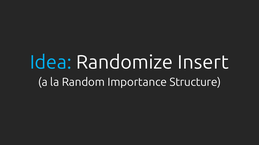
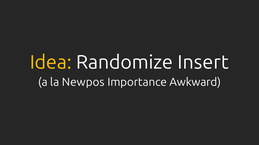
Idea colour: light blue -> yellow (51, 63)
Random: Random -> Newpos (83, 83)
Structure: Structure -> Awkward (195, 83)
